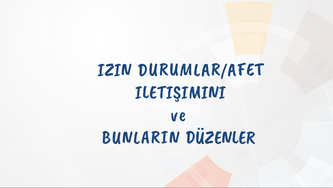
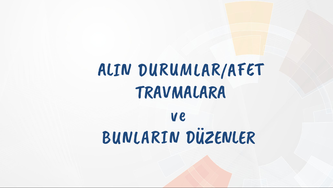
IZIN: IZIN -> ALIN (114, 69)
ILETIŞIMINI: ILETIŞIMINI -> TRAVMALARA (181, 92)
